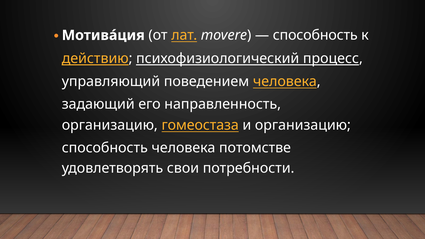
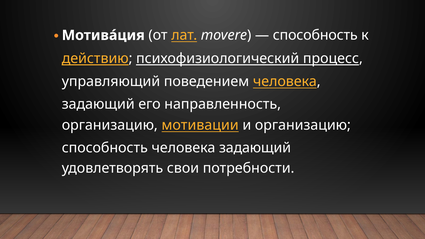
гомеостаза: гомеостаза -> мотивации (200, 125)
способность человека потомстве: потомстве -> задающий (255, 148)
